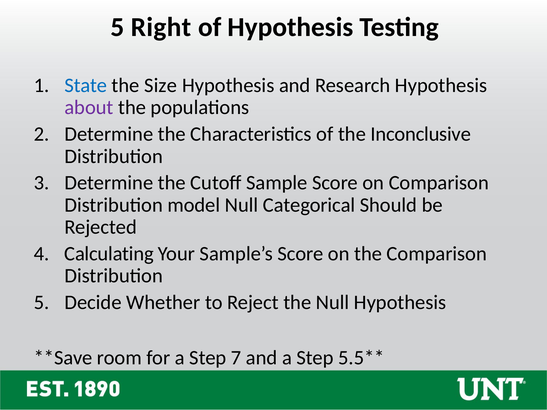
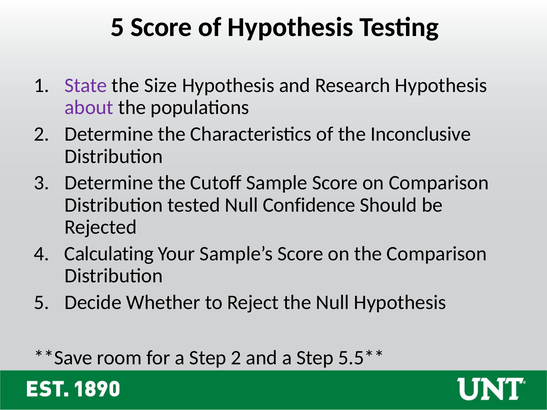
5 Right: Right -> Score (161, 27)
State colour: blue -> purple (86, 85)
model: model -> tested (194, 205)
Categorical: Categorical -> Confidence (309, 205)
Step 7: 7 -> 2 (236, 358)
